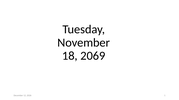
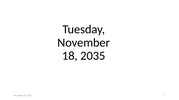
2069: 2069 -> 2035 (93, 56)
